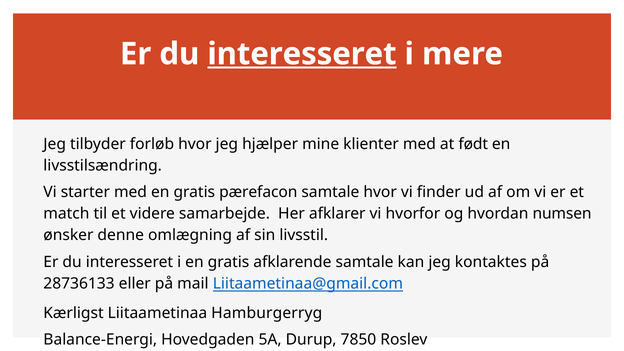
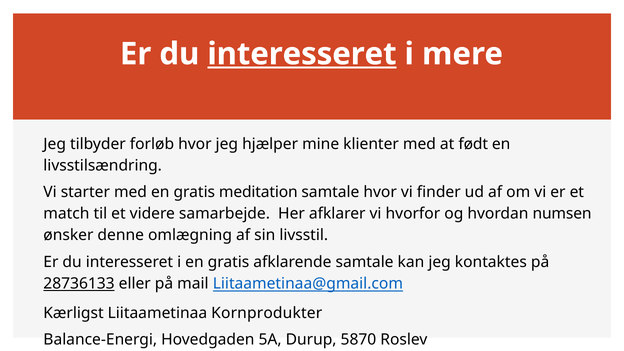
pærefacon: pærefacon -> meditation (258, 192)
28736133 underline: none -> present (79, 284)
Hamburgerryg: Hamburgerryg -> Kornprodukter (267, 313)
7850: 7850 -> 5870 (358, 340)
